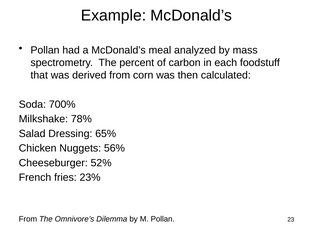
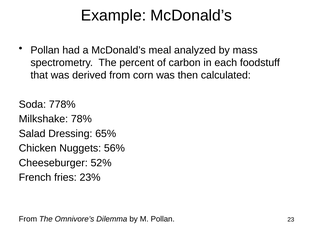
700%: 700% -> 778% (62, 104)
